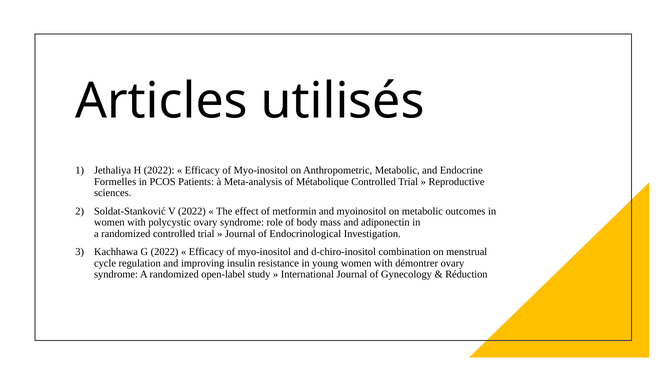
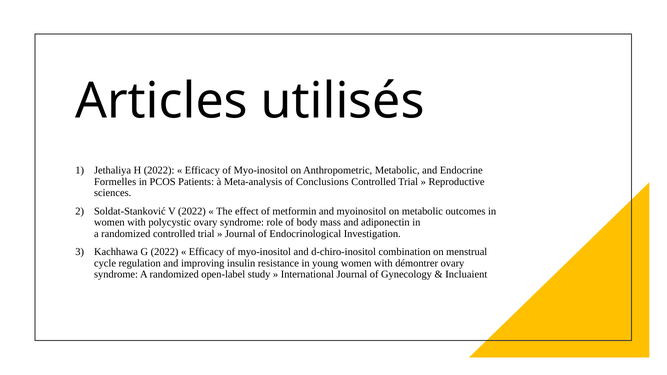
Métabolique: Métabolique -> Conclusions (322, 182)
Réduction: Réduction -> Incluaient (466, 275)
